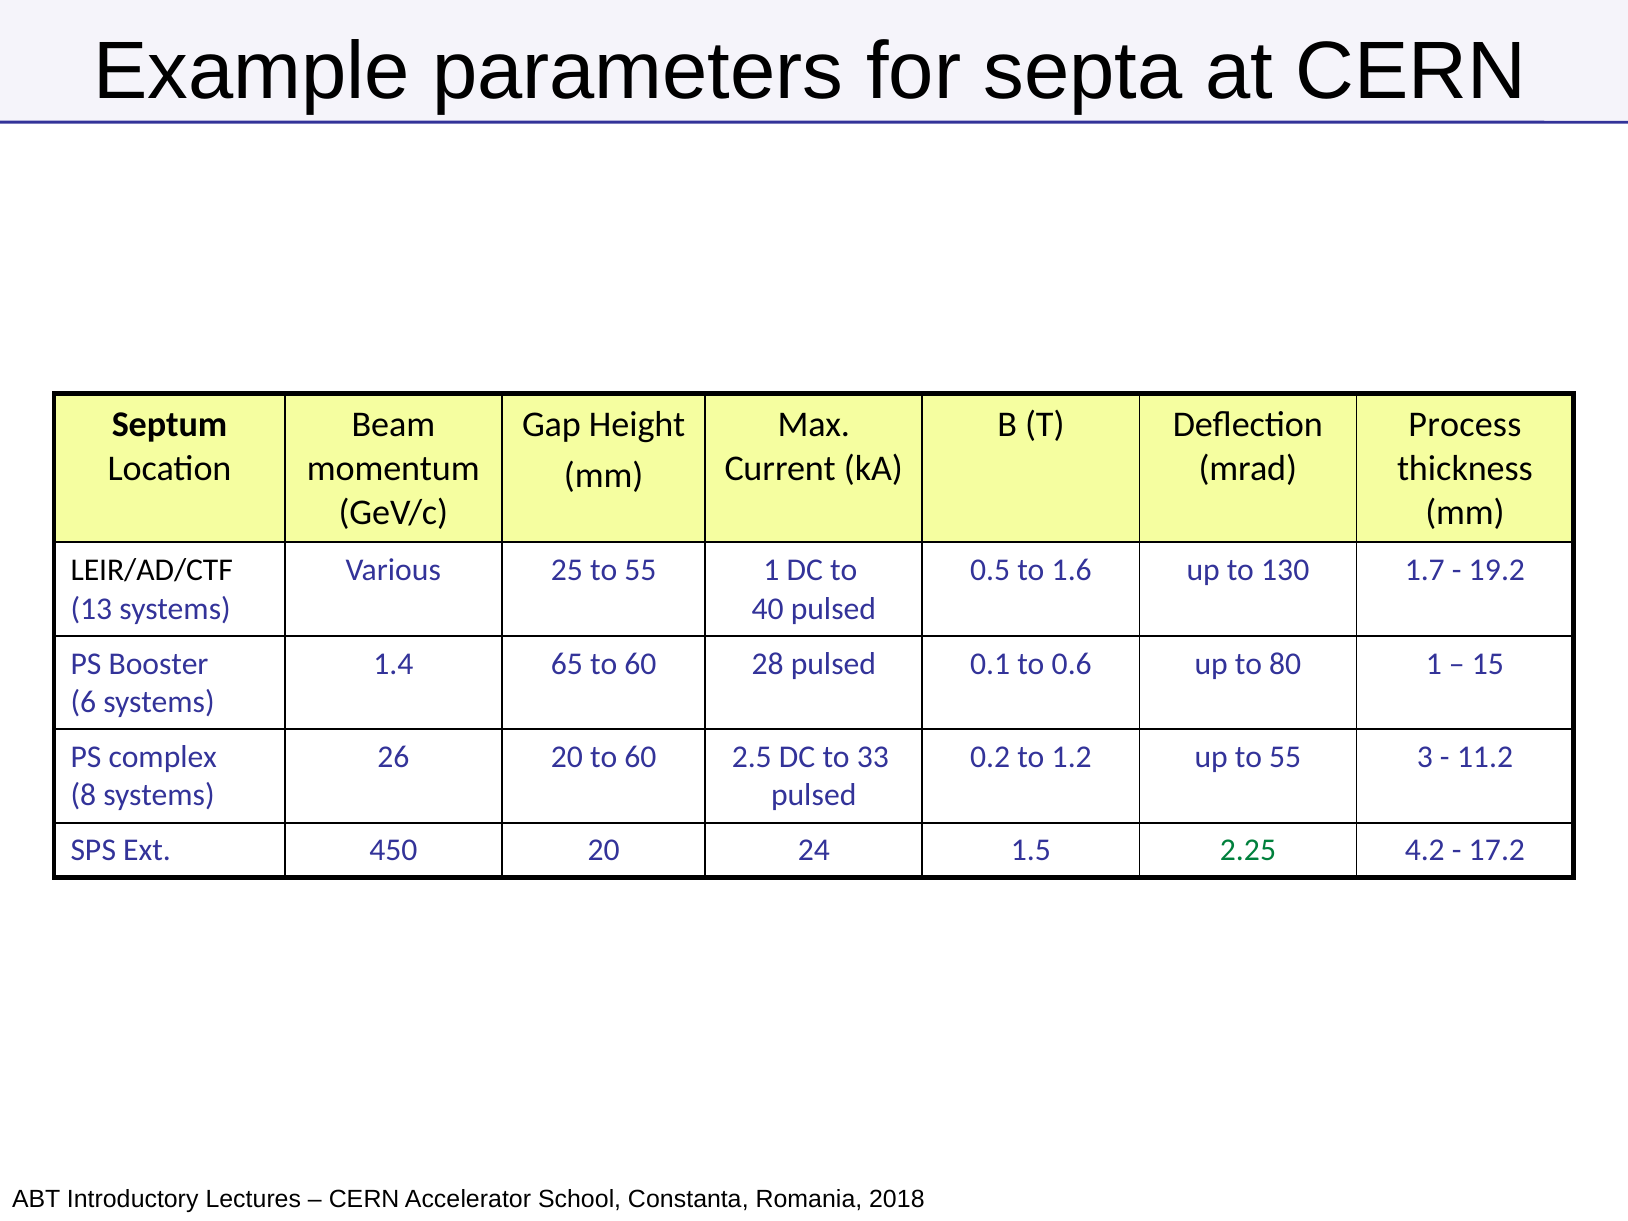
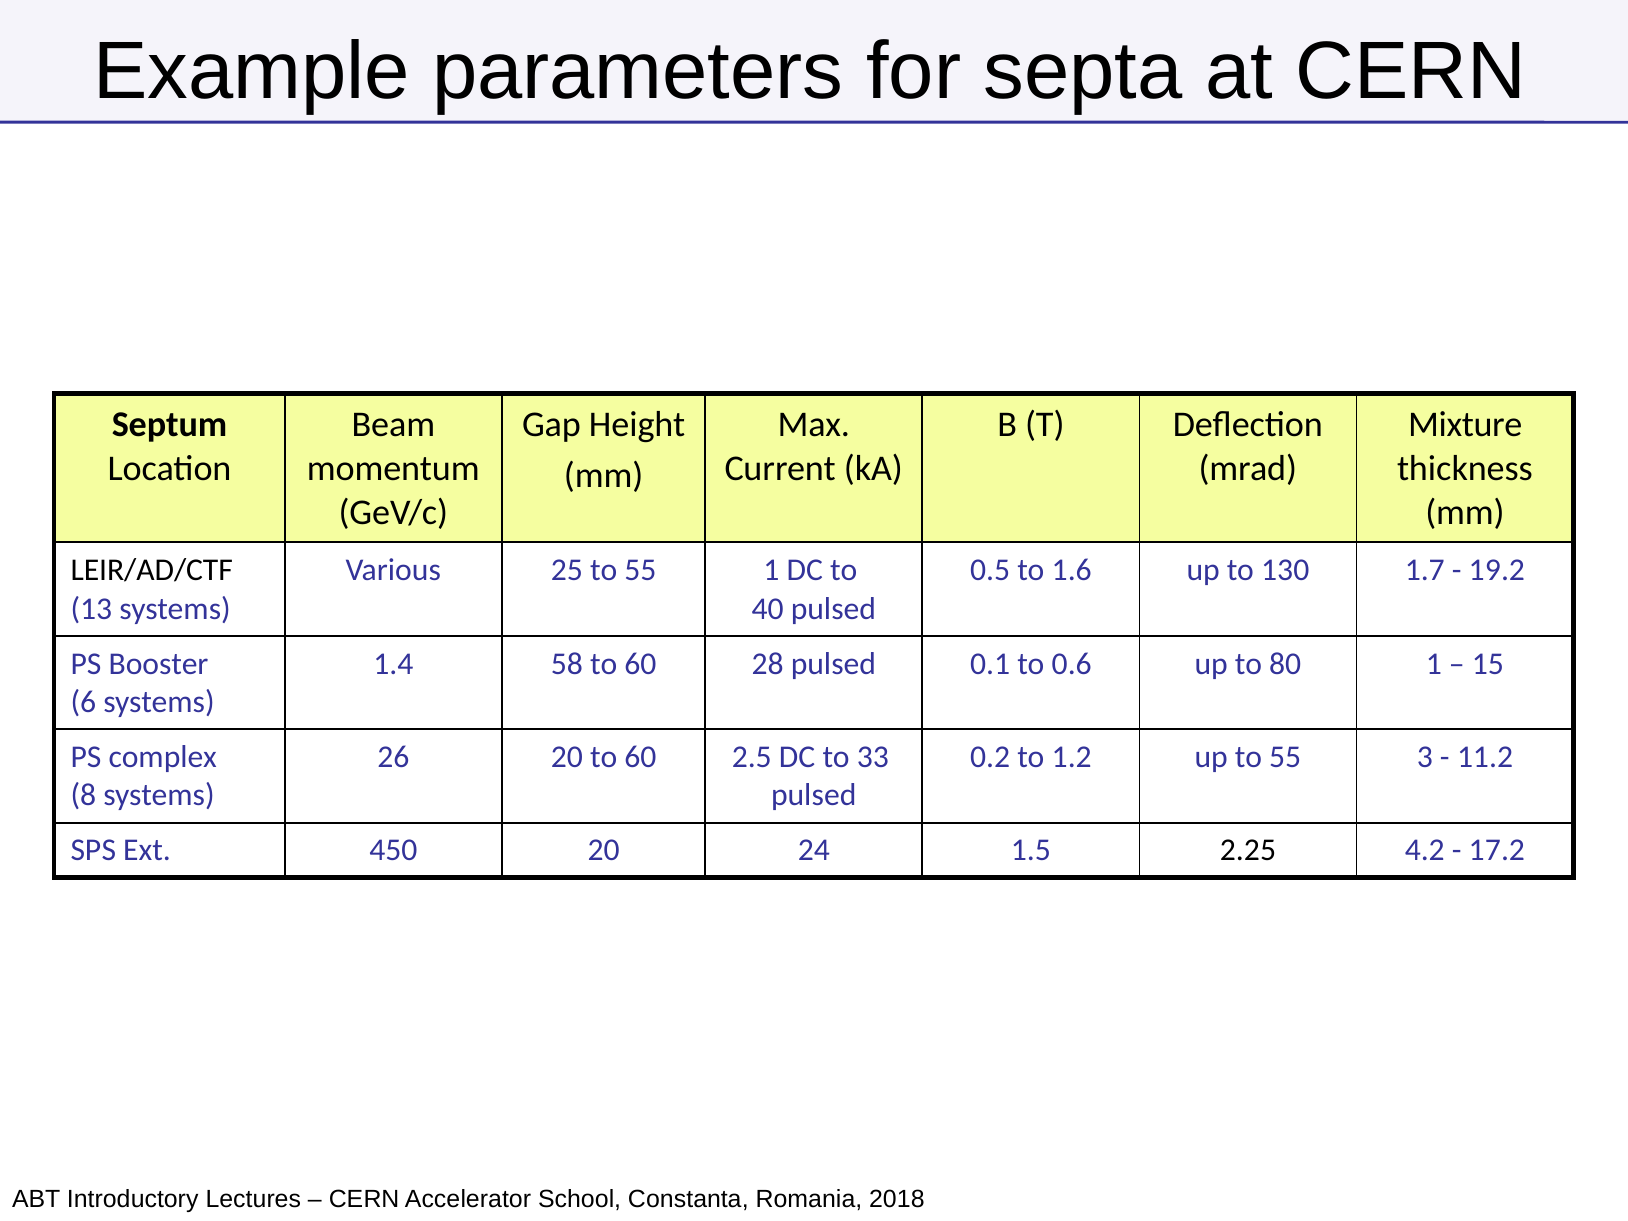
Process: Process -> Mixture (1465, 424)
65: 65 -> 58 (567, 664)
2.25 colour: green -> black (1248, 850)
